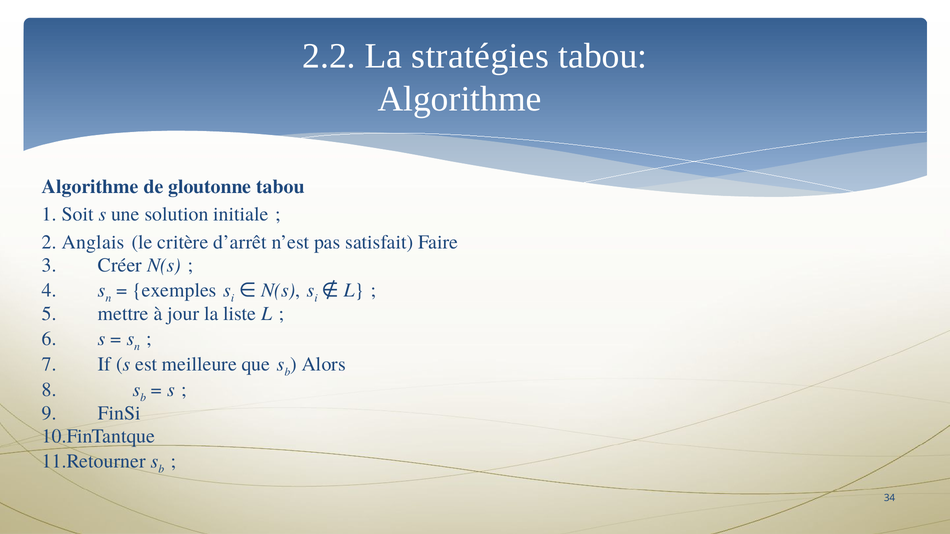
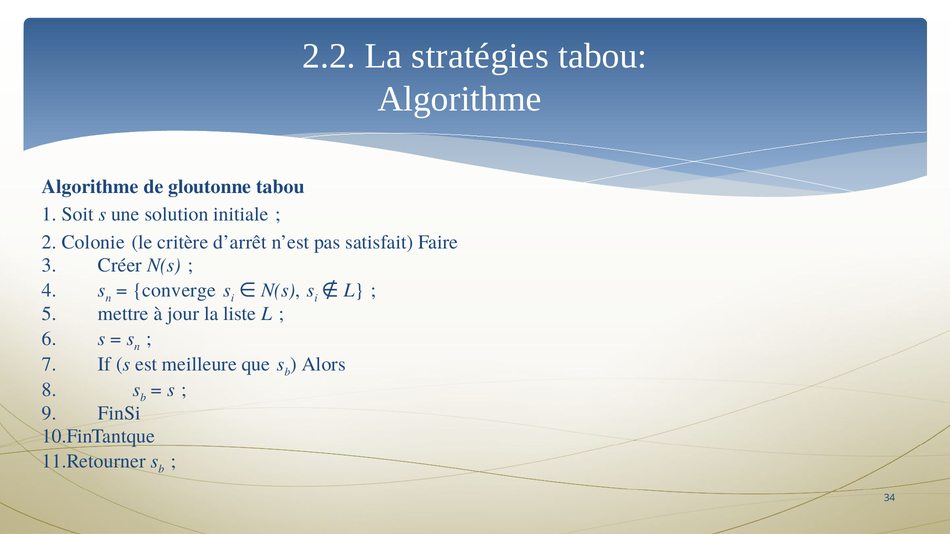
Anglais: Anglais -> Colonie (93, 242)
exemples: exemples -> converge (174, 290)
